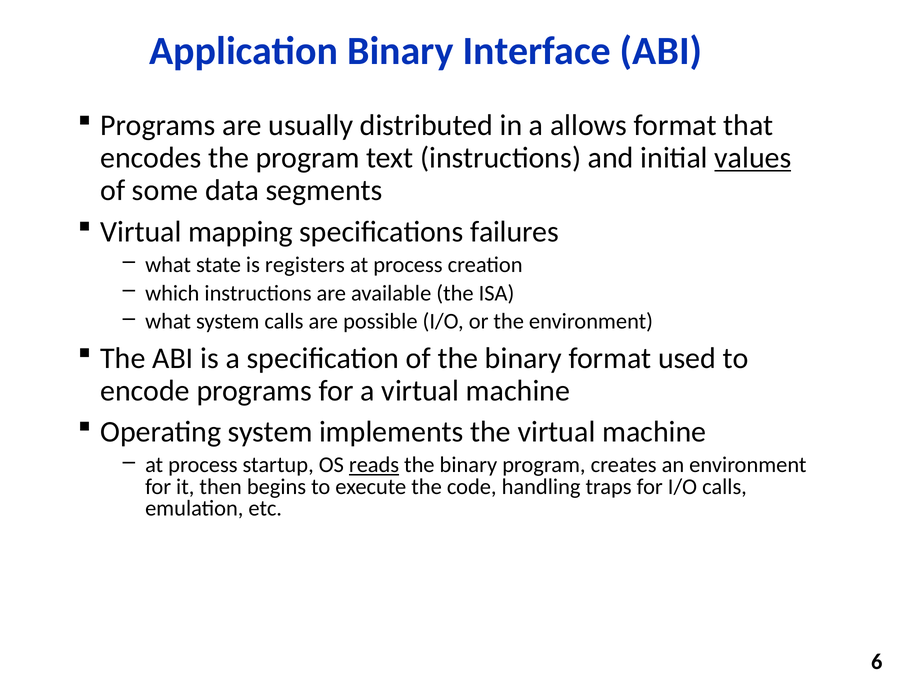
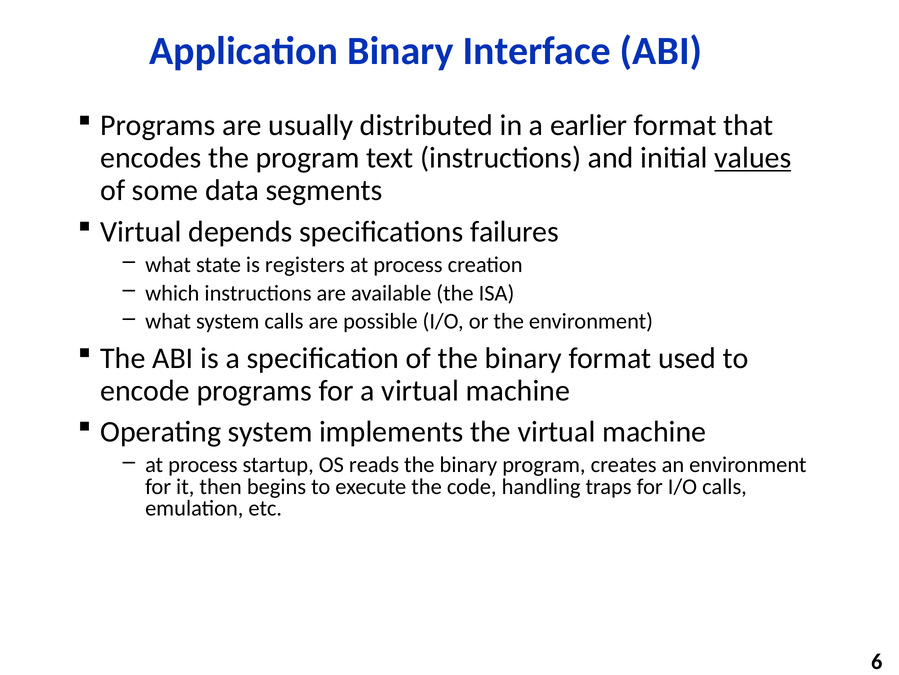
allows: allows -> earlier (589, 125)
mapping: mapping -> depends (240, 231)
reads underline: present -> none (374, 464)
